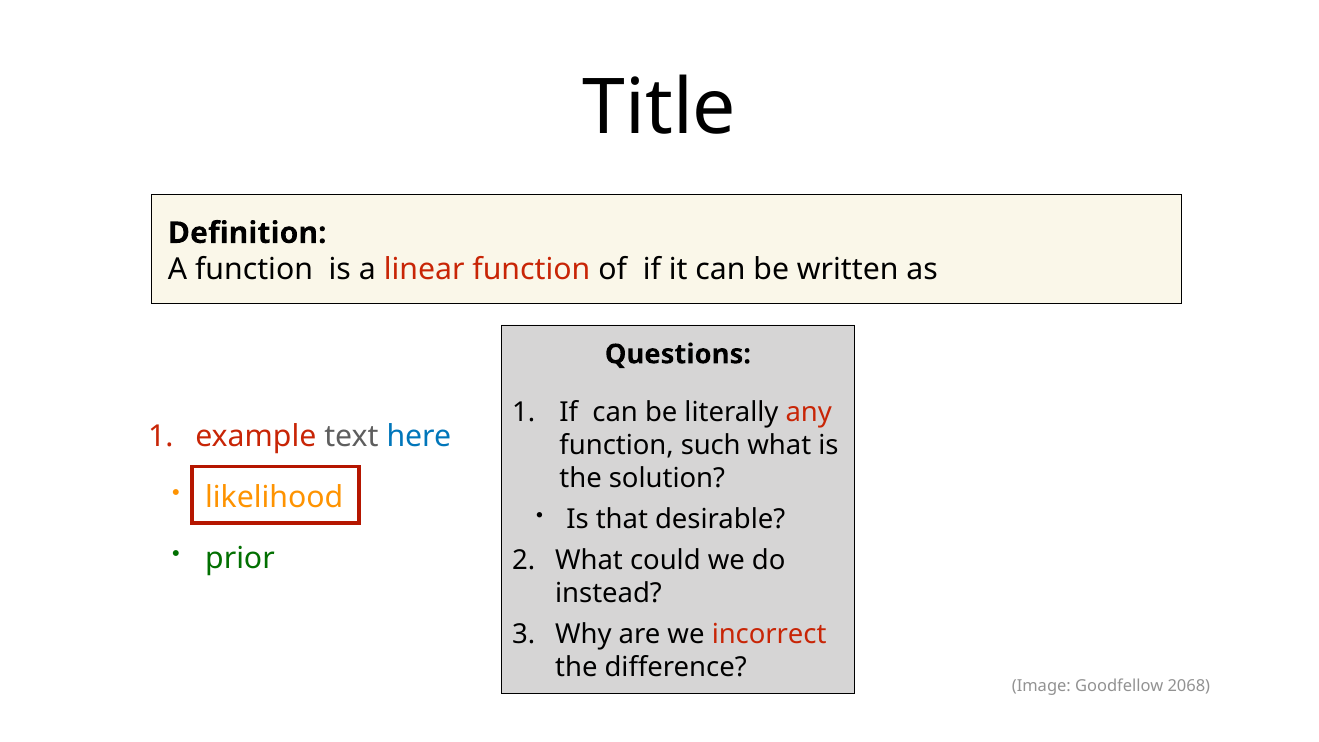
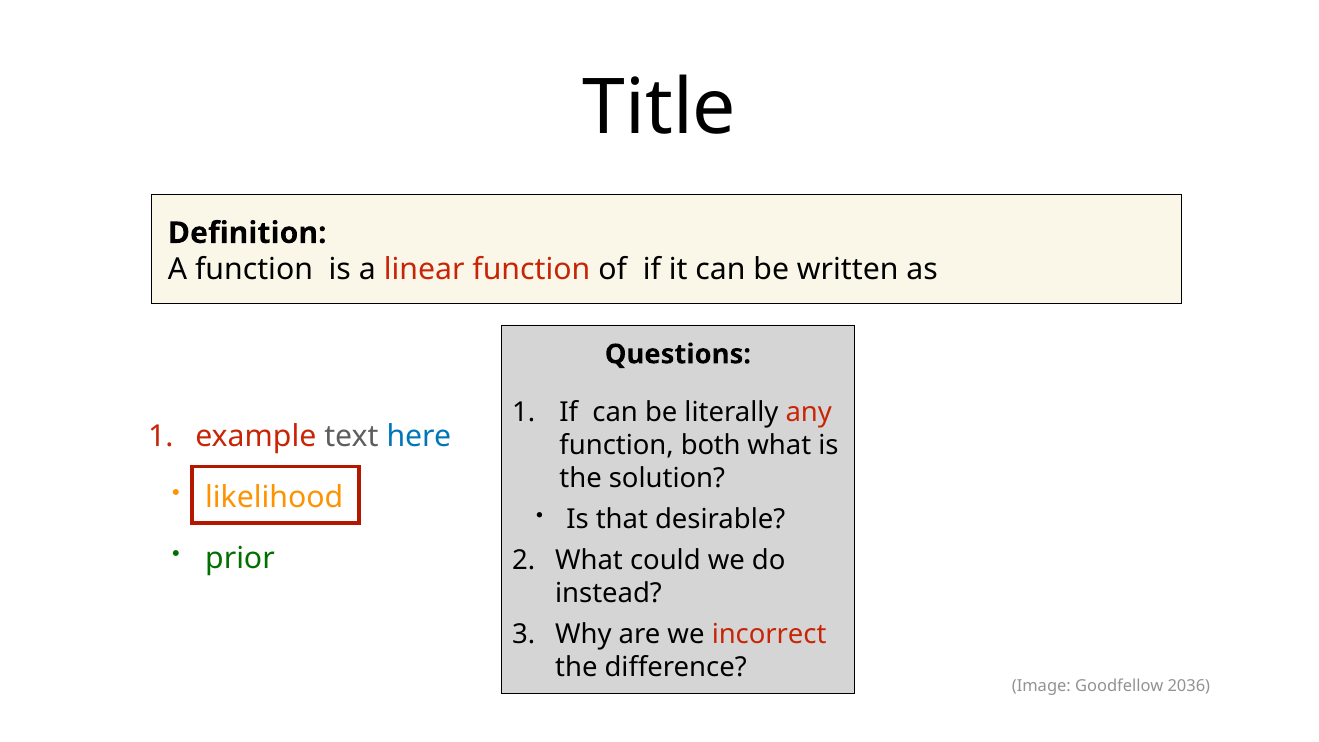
such: such -> both (711, 445)
2068: 2068 -> 2036 (1189, 686)
